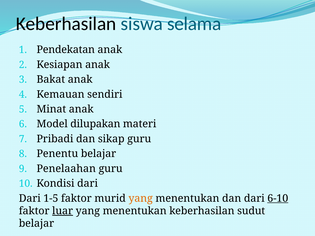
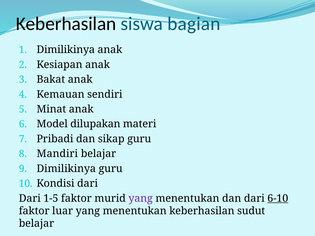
selama: selama -> bagian (194, 24)
Pendekatan: Pendekatan -> Dimilikinya (66, 50)
Penentu: Penentu -> Mandiri (57, 154)
Penelaahan: Penelaahan -> Dimilikinya (66, 169)
yang colour: orange -> purple (141, 199)
luar underline: present -> none (63, 211)
